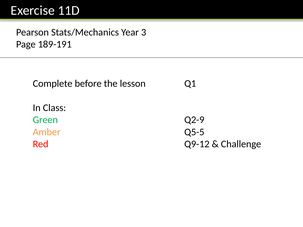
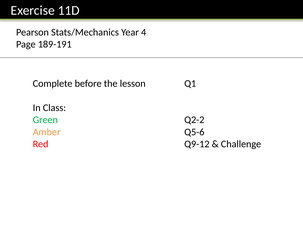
3: 3 -> 4 (144, 32)
Q2-9: Q2-9 -> Q2-2 (194, 120)
Q5-5: Q5-5 -> Q5-6 (194, 132)
